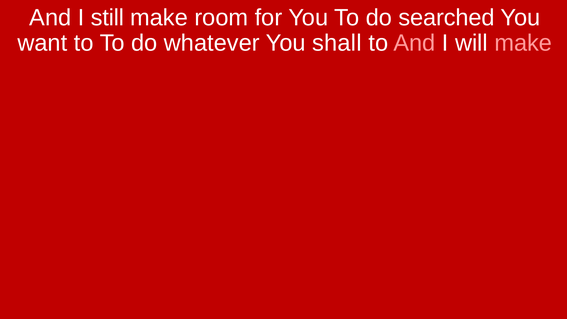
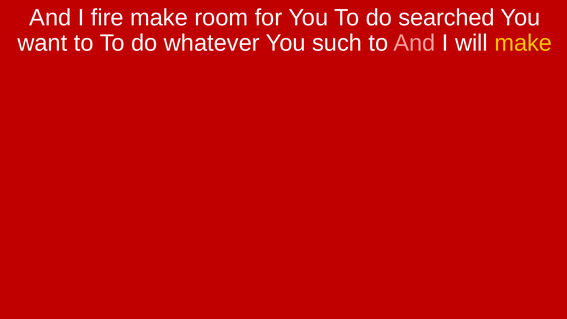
still: still -> fire (107, 18)
shall: shall -> such (337, 43)
make colour: pink -> yellow (523, 43)
